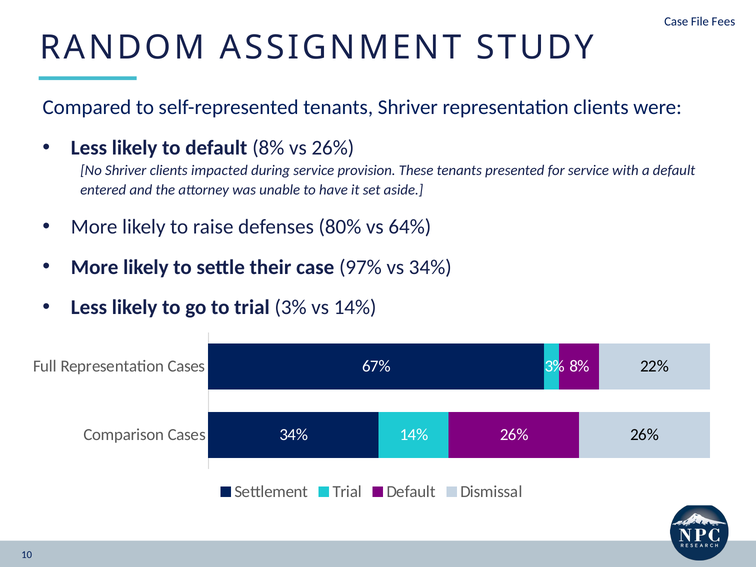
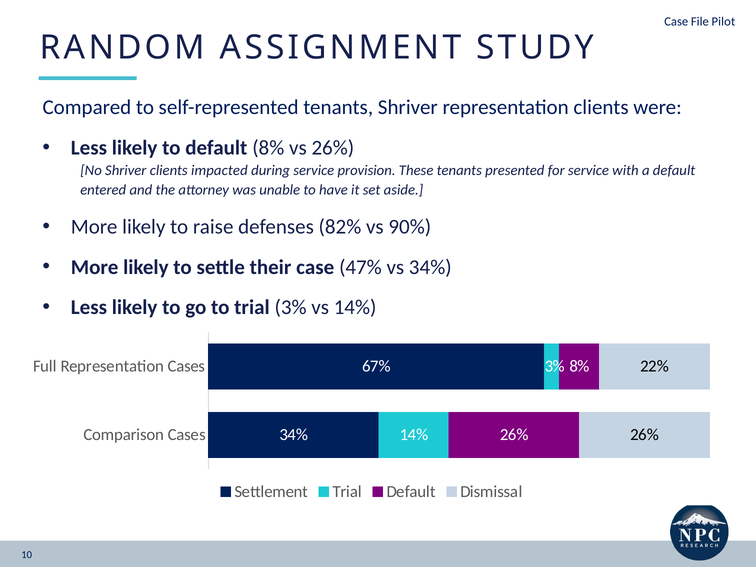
Fees: Fees -> Pilot (723, 22)
80%: 80% -> 82% (340, 227)
64%: 64% -> 90% (410, 227)
97%: 97% -> 47% (360, 267)
